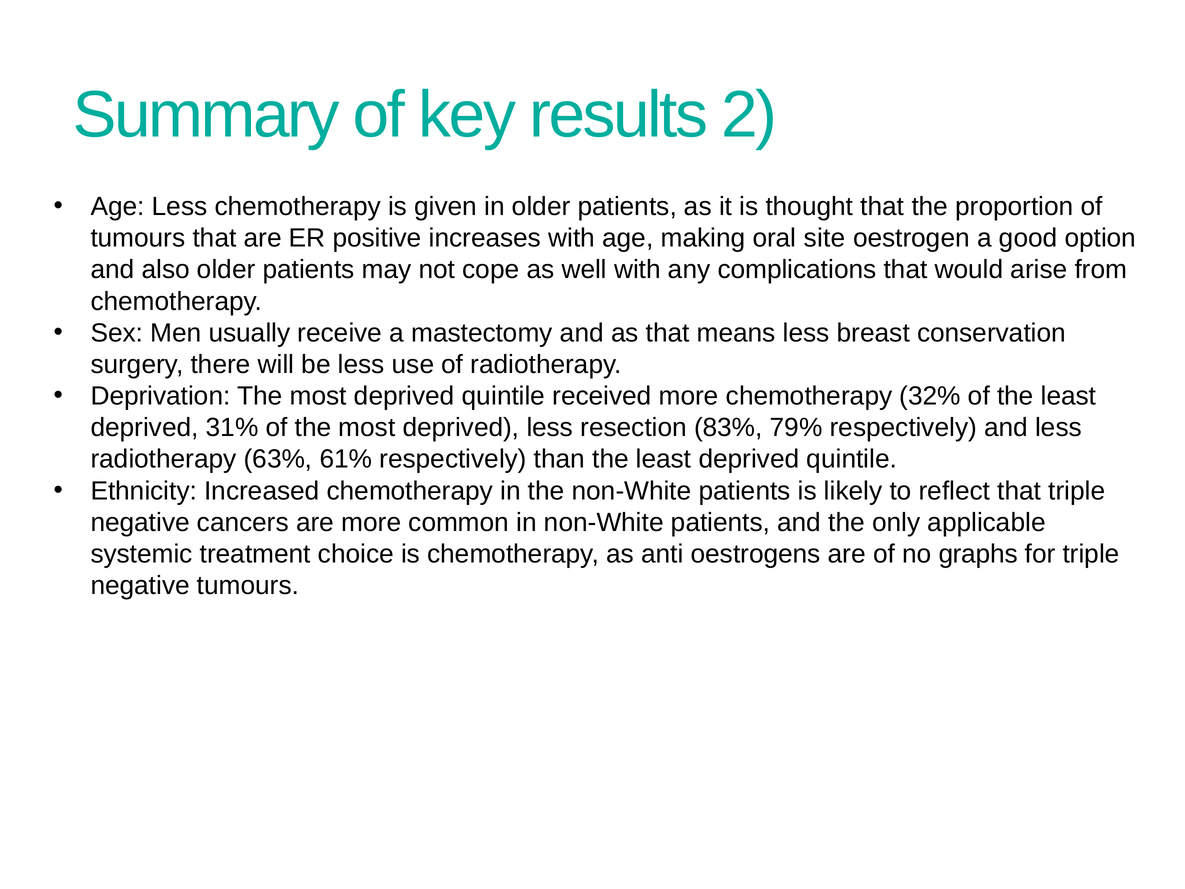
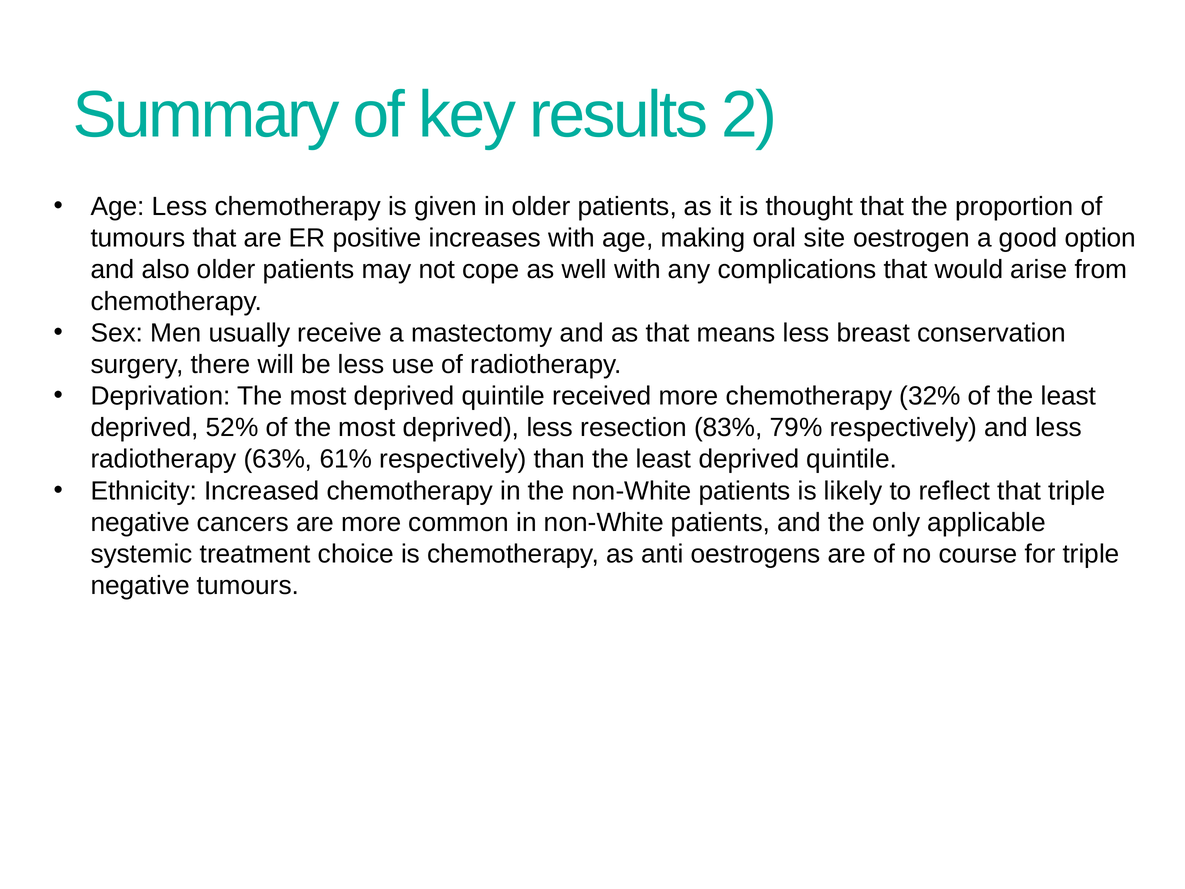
31%: 31% -> 52% (232, 428)
graphs: graphs -> course (978, 554)
